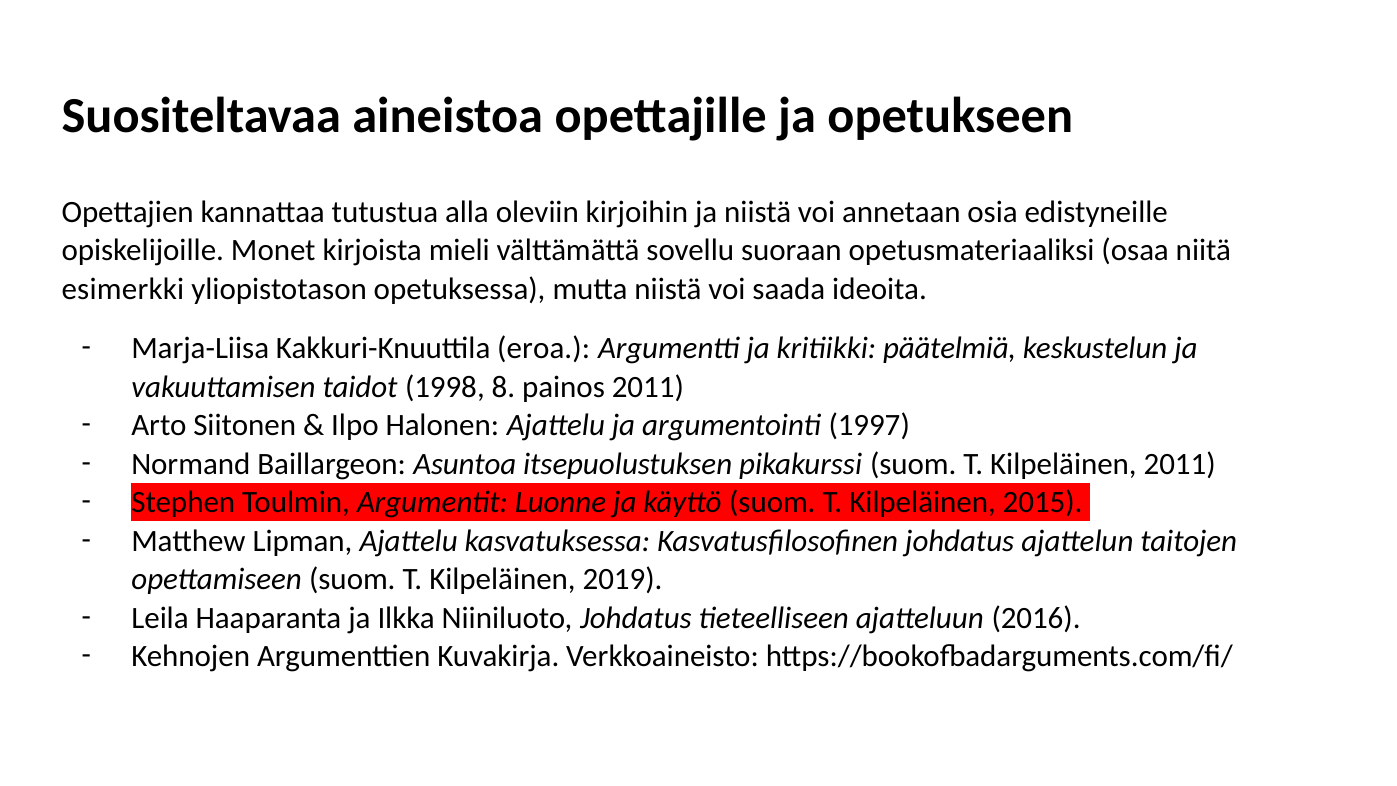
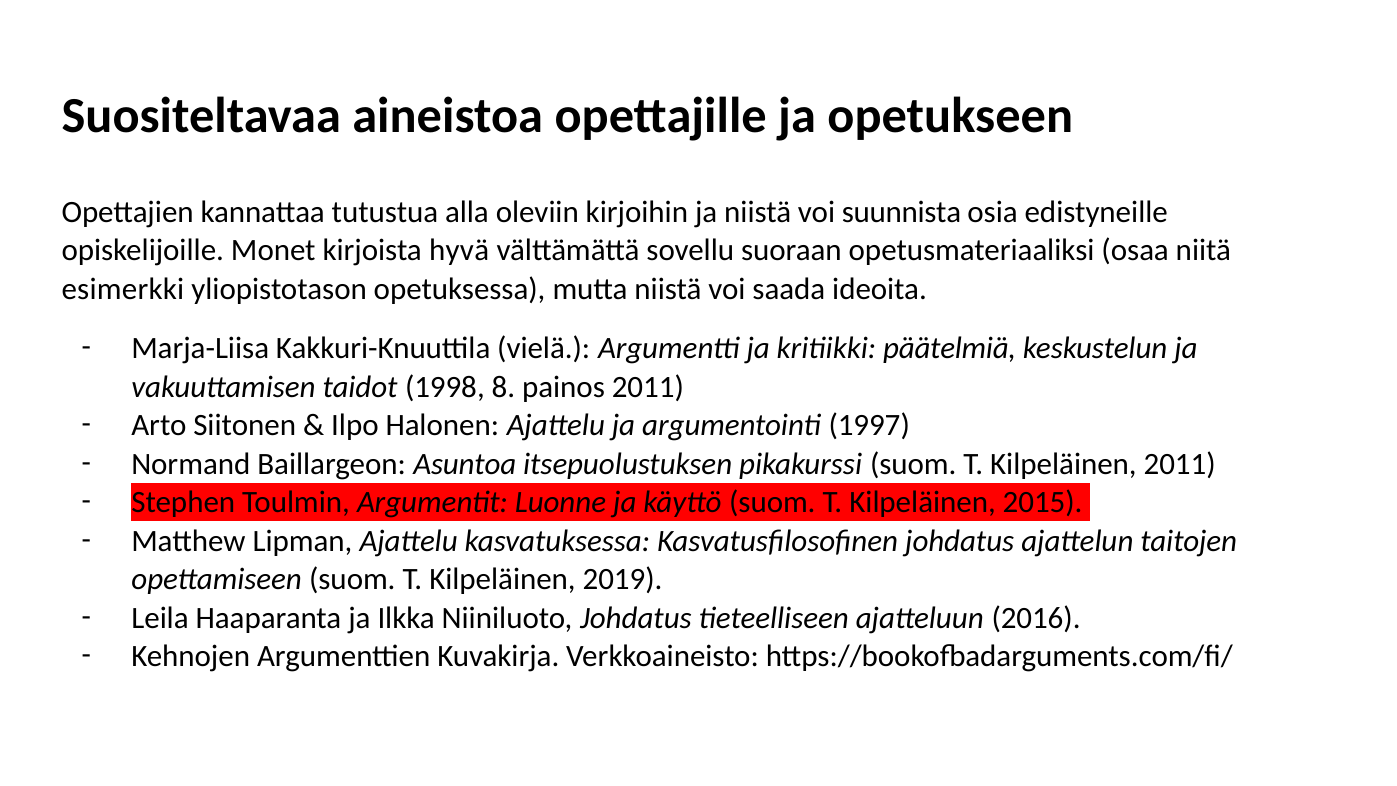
annetaan: annetaan -> suunnista (902, 212)
mieli: mieli -> hyvä (459, 251)
eroa: eroa -> vielä (544, 348)
